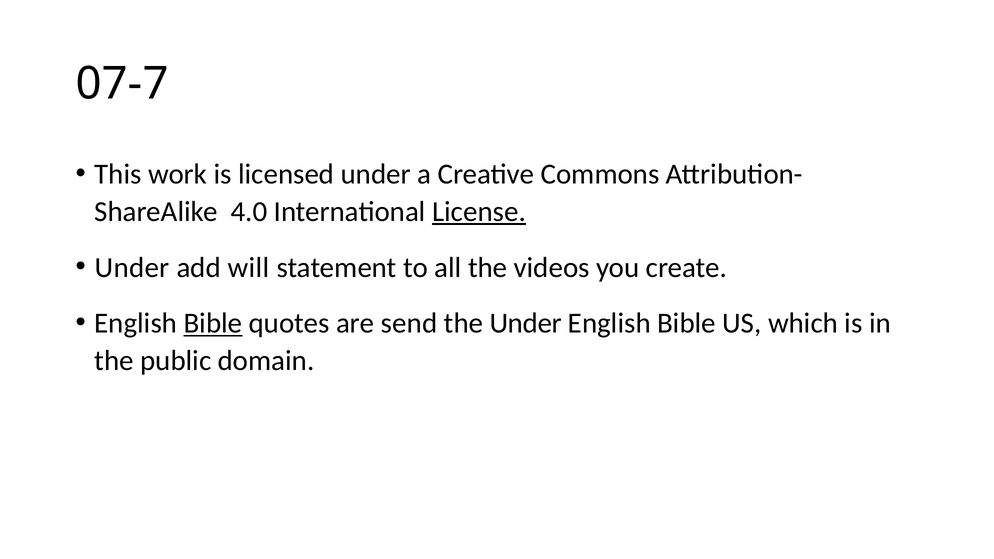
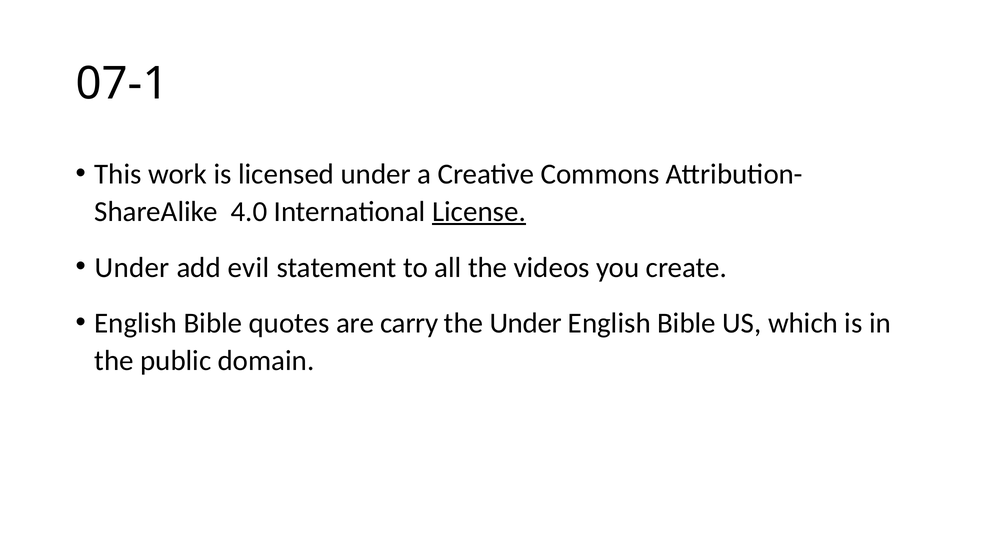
07-7: 07-7 -> 07-1 (122, 83)
will: will -> evil (249, 268)
Bible underline: present -> none (213, 323)
send: send -> carry (409, 323)
